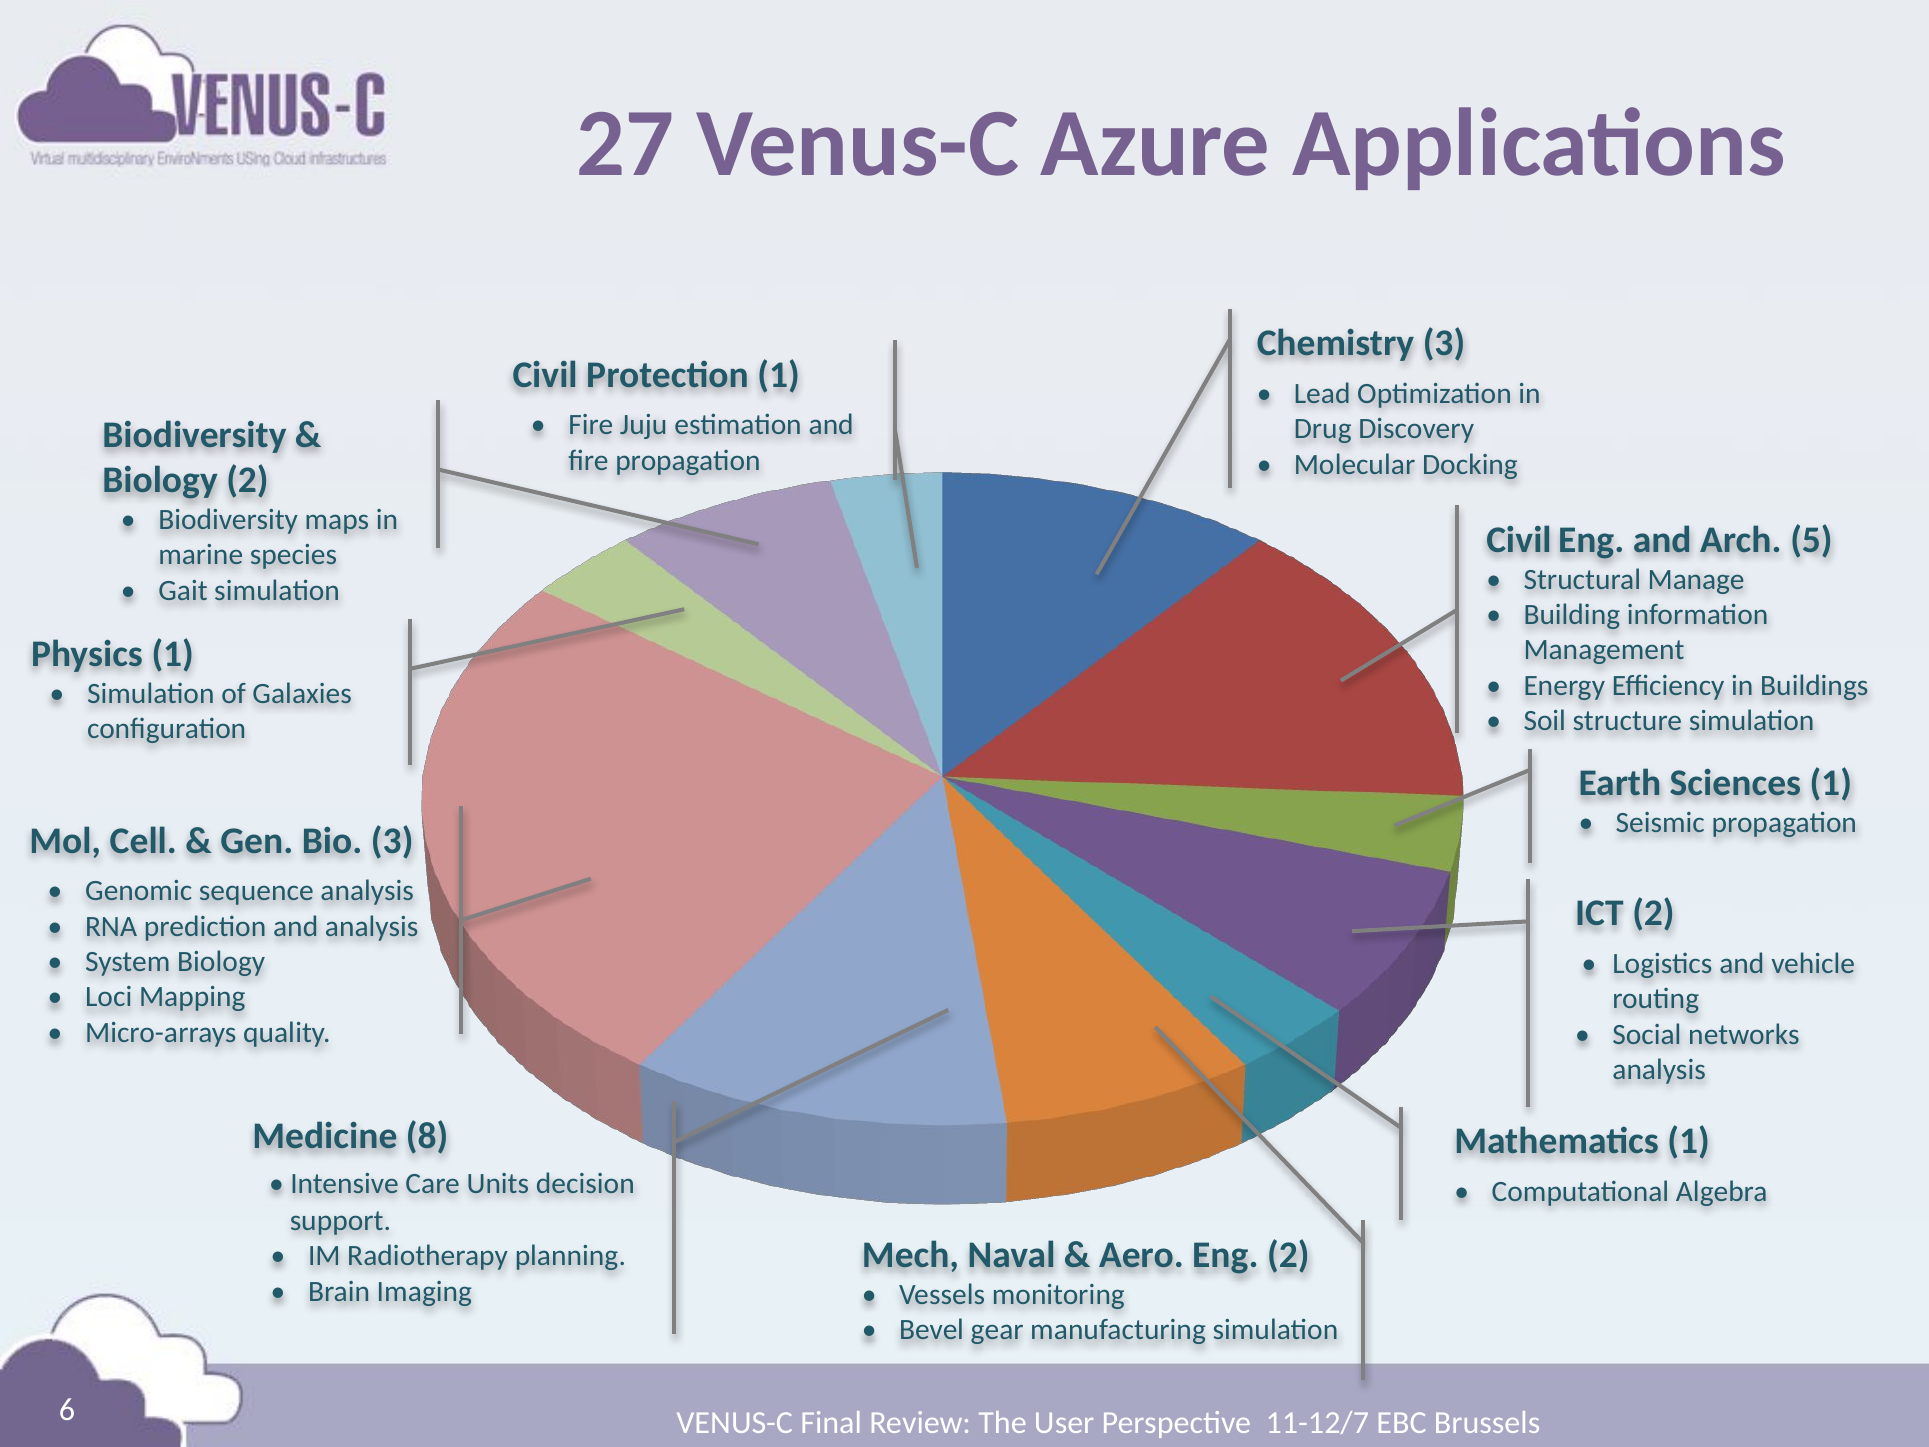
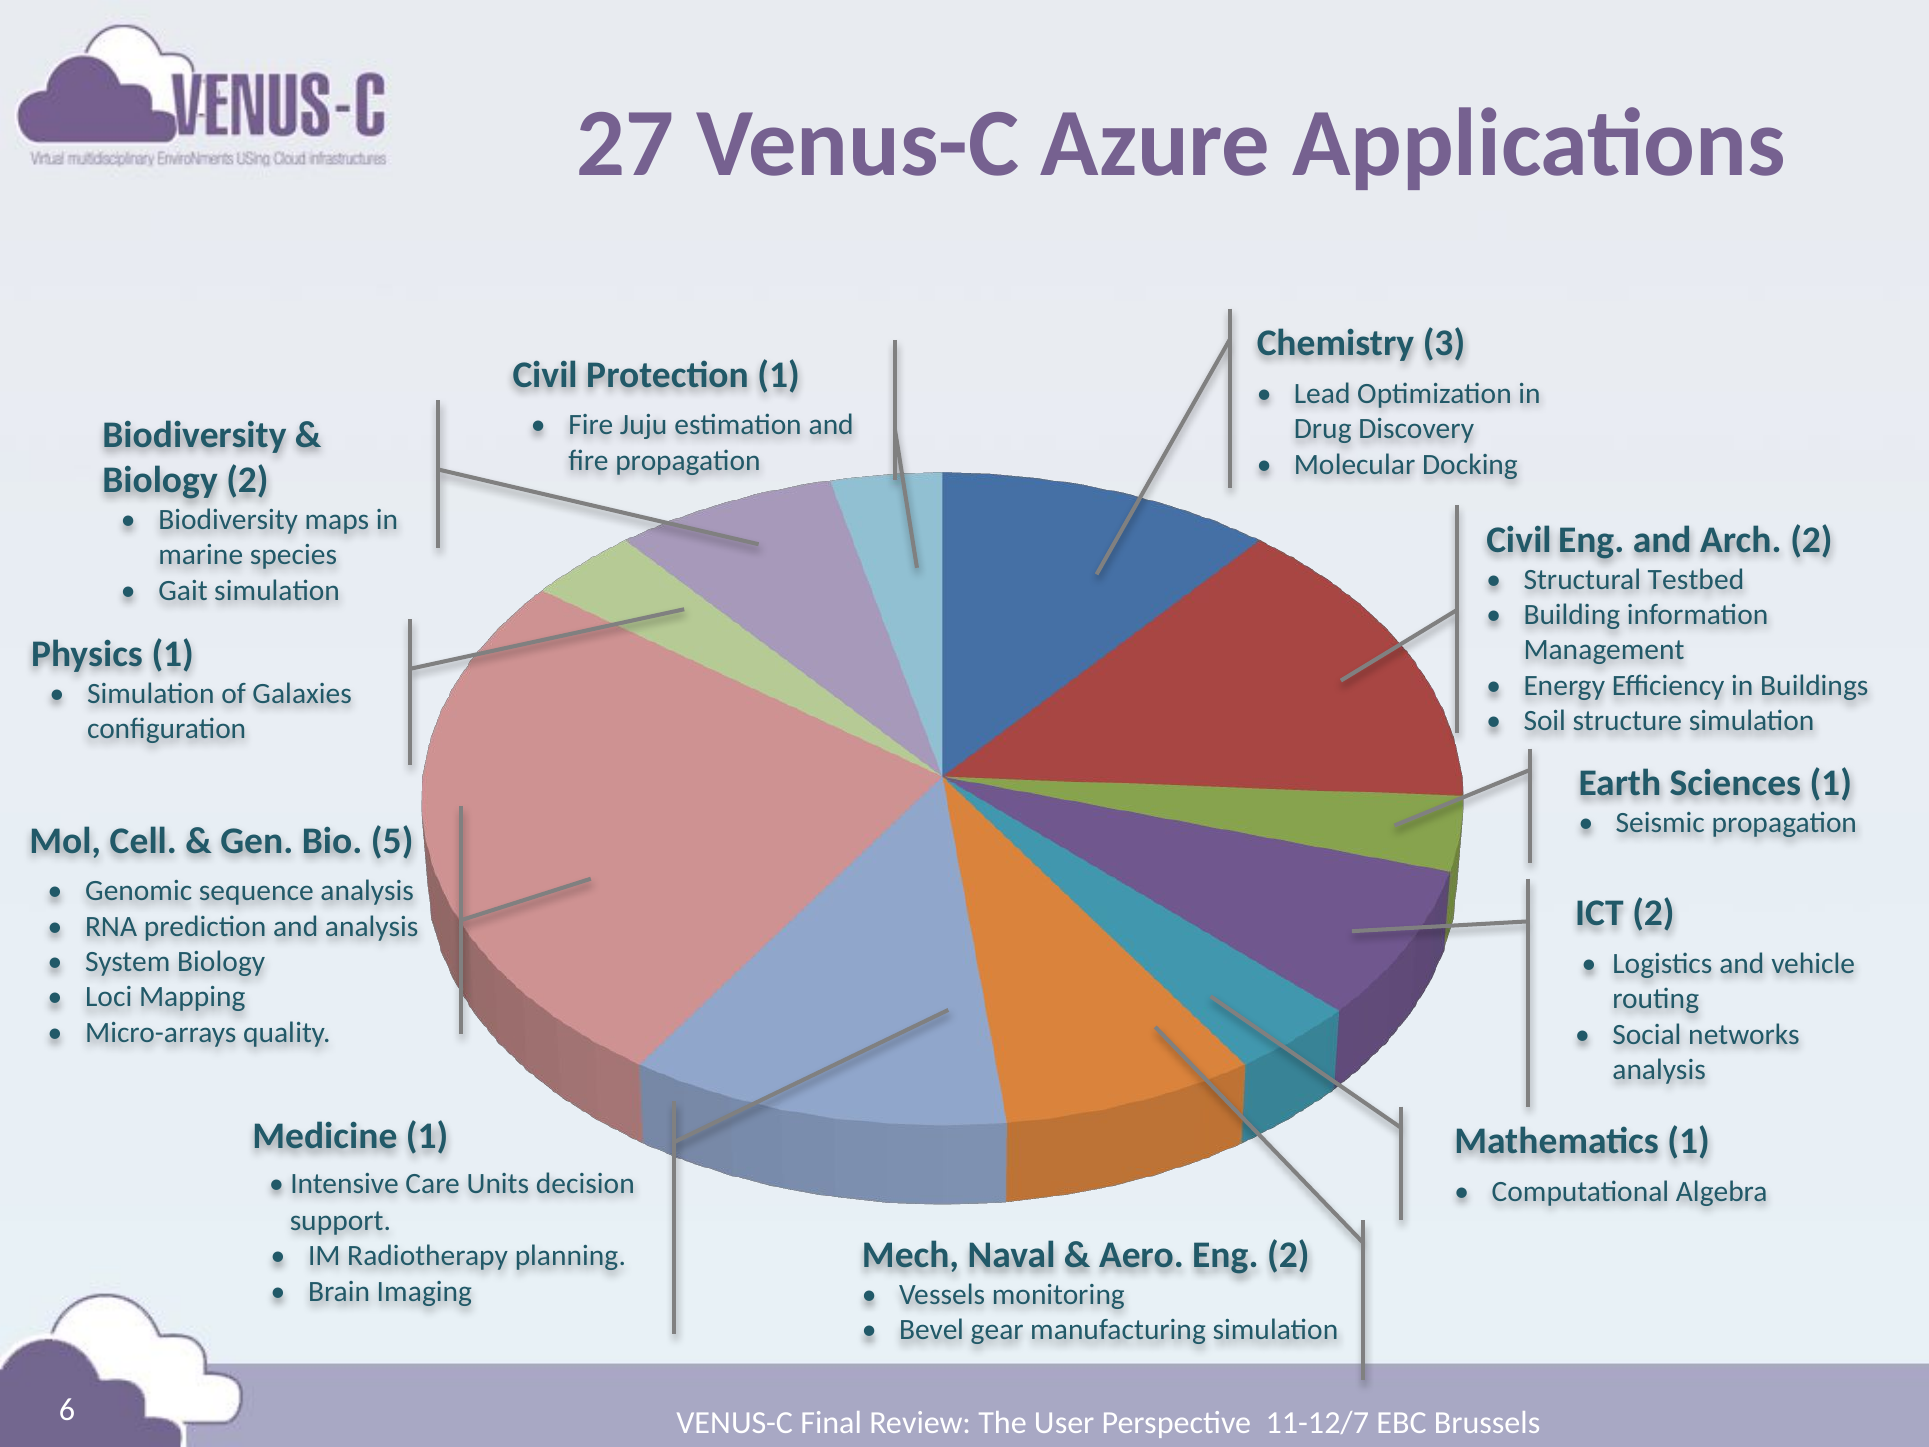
Arch 5: 5 -> 2 (1811, 540)
Manage: Manage -> Testbed (1696, 579)
Bio 3: 3 -> 5 (392, 840)
Medicine 8: 8 -> 1 (427, 1136)
